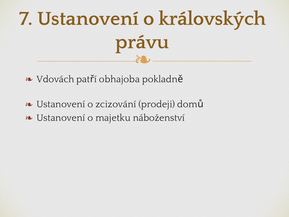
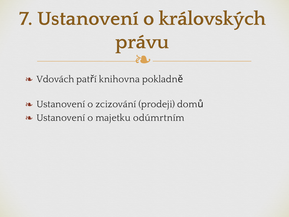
obhajoba: obhajoba -> knihovna (119, 79)
náboženství: náboženství -> odúmrtním (159, 117)
